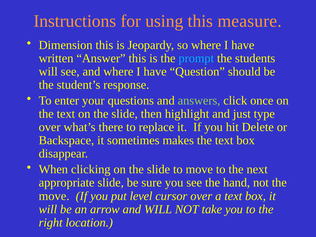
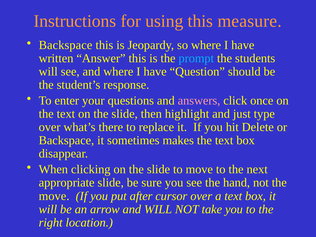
Dimension: Dimension -> Backspace (66, 45)
answers colour: light green -> pink (199, 101)
level: level -> after (141, 196)
